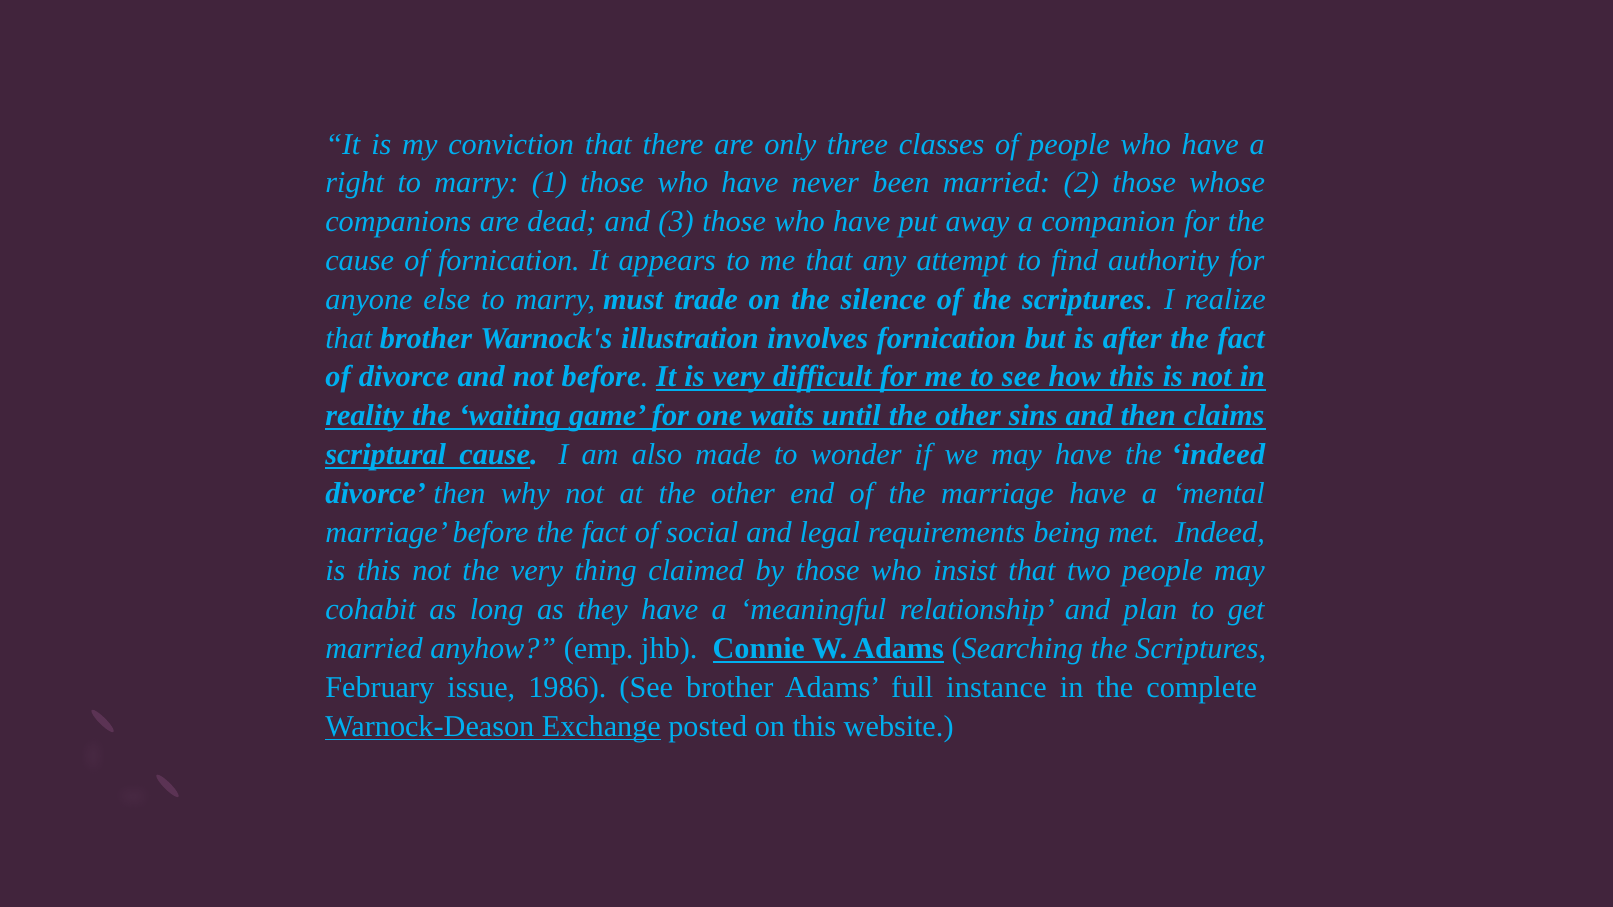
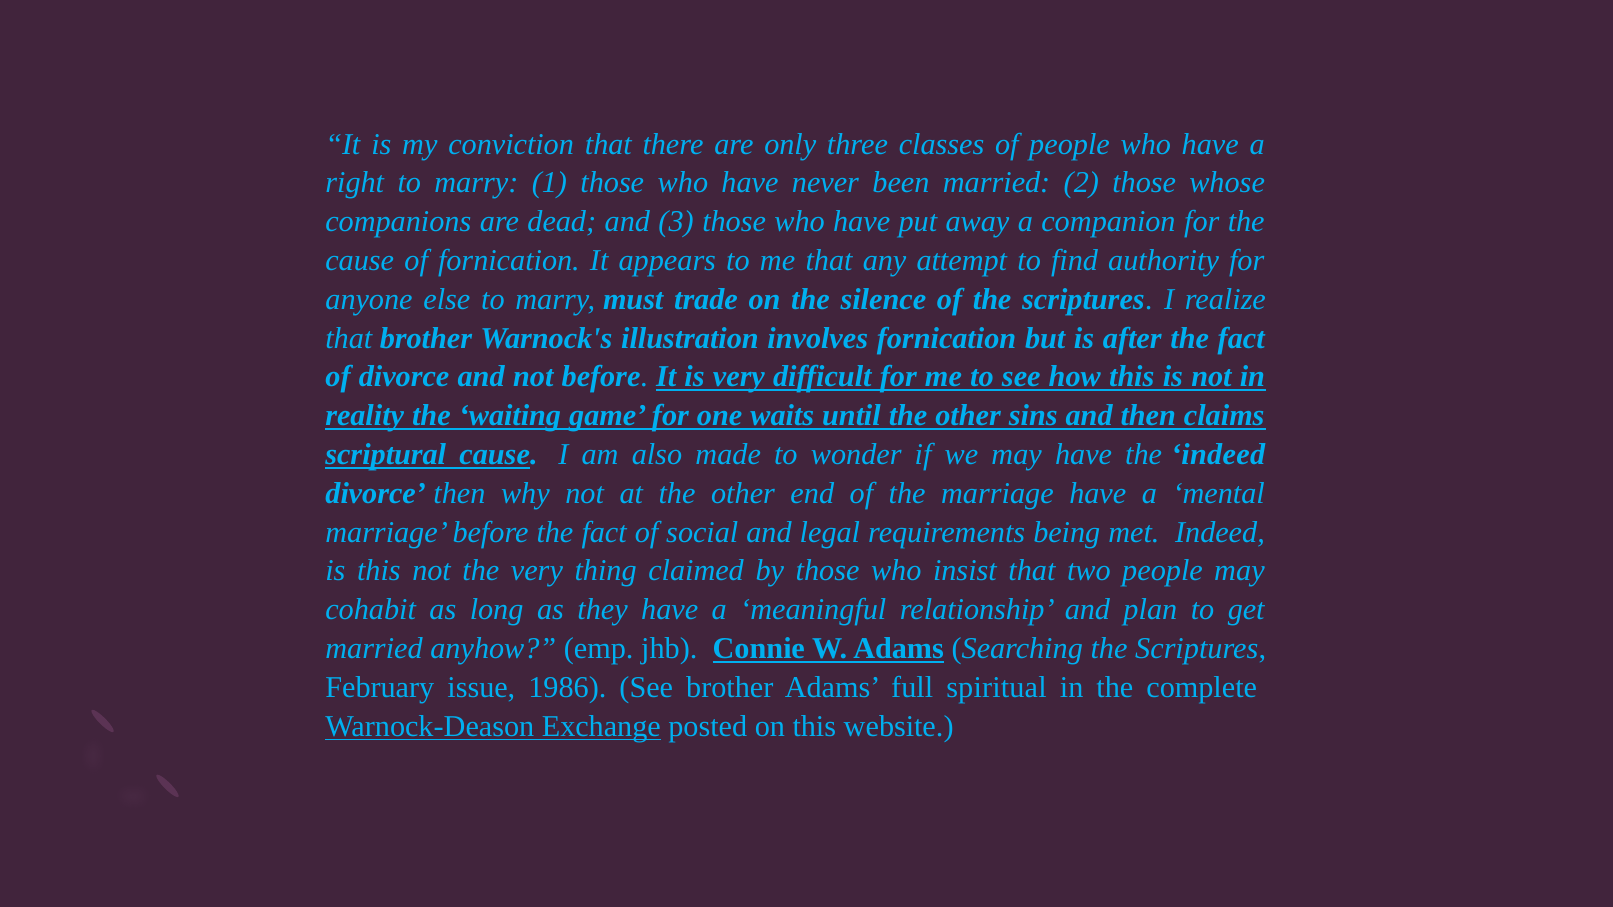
instance: instance -> spiritual (996, 688)
